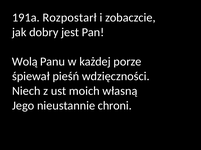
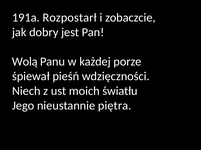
własną: własną -> światłu (120, 91)
chroni: chroni -> piętra (115, 106)
